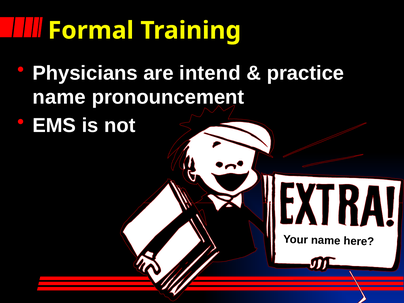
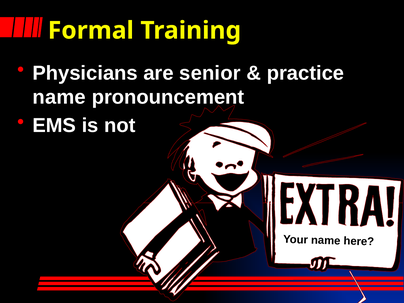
intend: intend -> senior (210, 73)
